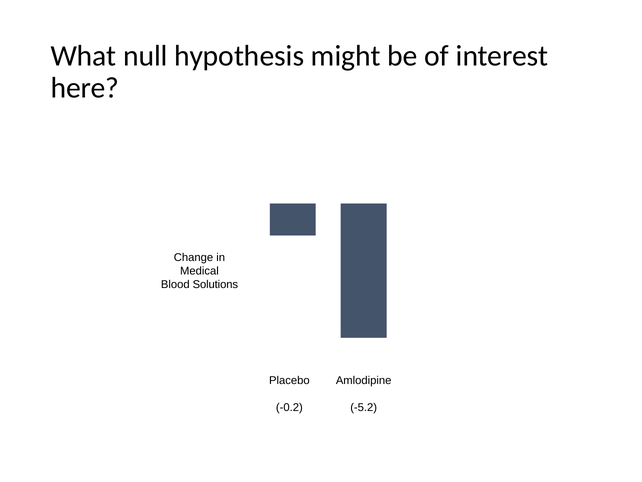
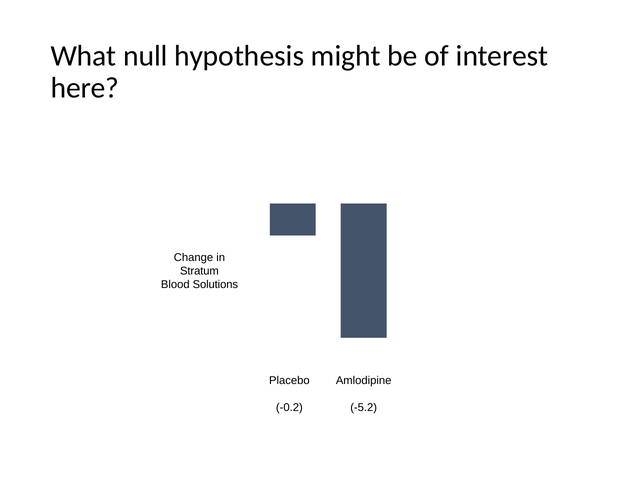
Medical: Medical -> Stratum (199, 271)
